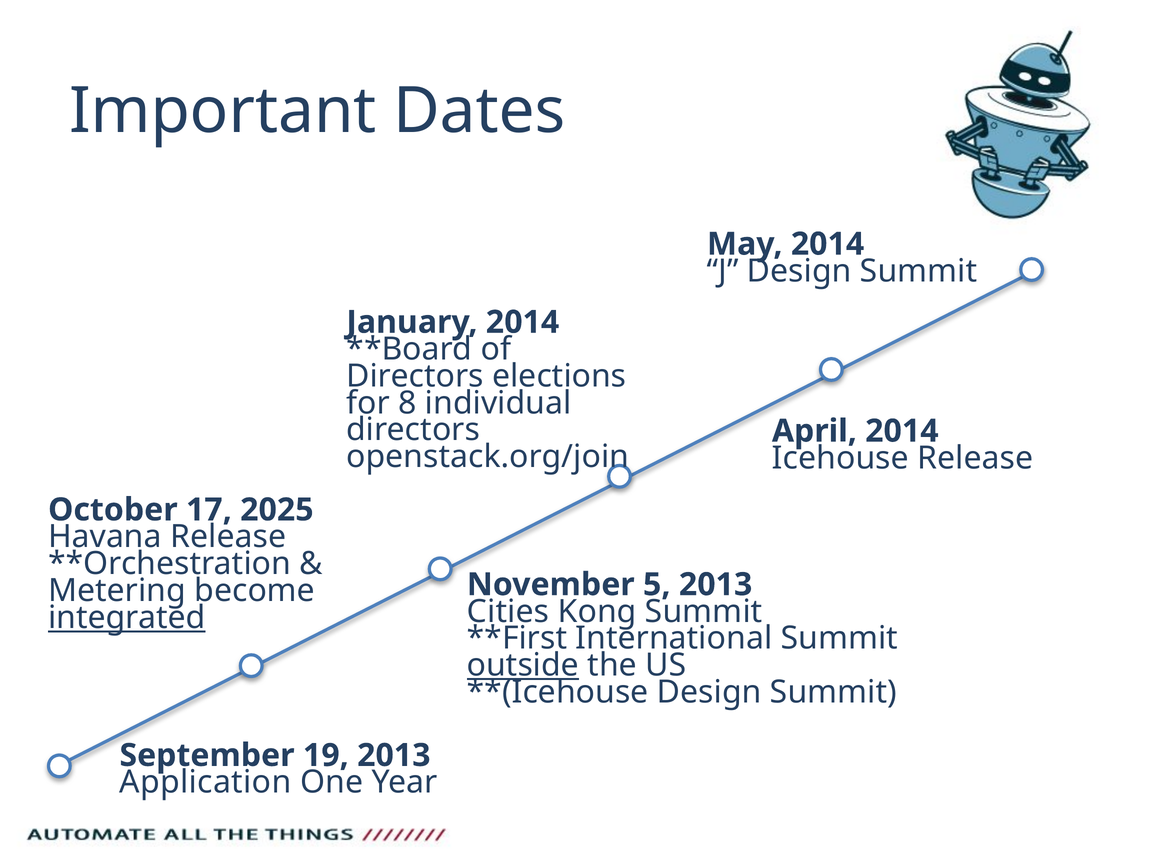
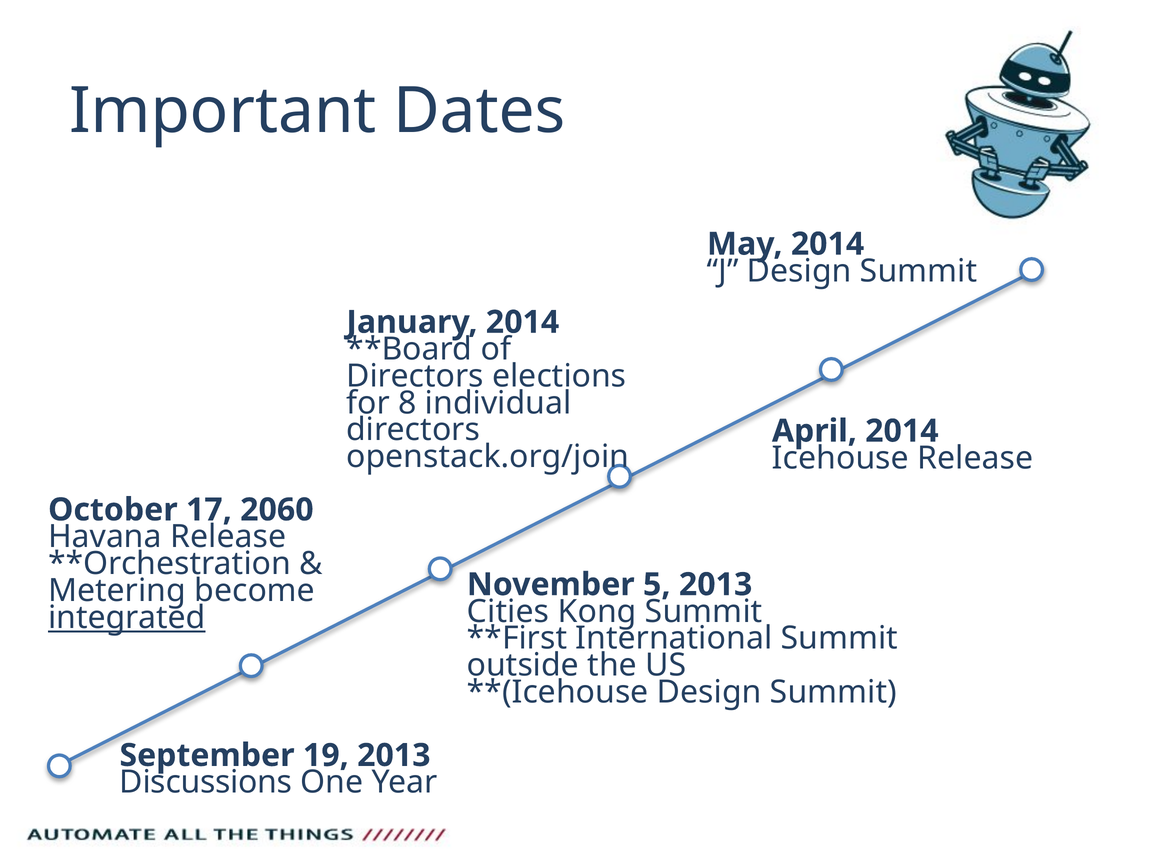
2025: 2025 -> 2060 (277, 510)
outside underline: present -> none (523, 665)
Application: Application -> Discussions (206, 782)
